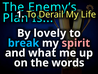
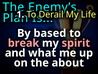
lovely: lovely -> based (50, 33)
break colour: light blue -> pink (24, 43)
words: words -> about (68, 62)
